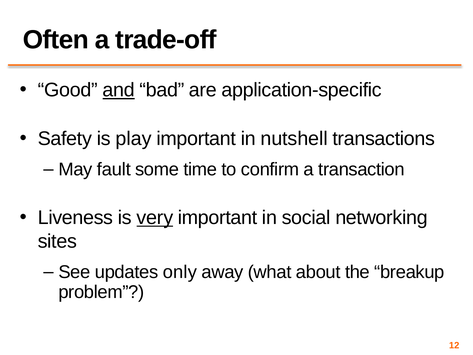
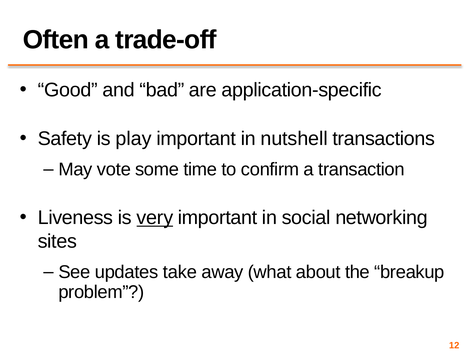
and underline: present -> none (119, 90)
fault: fault -> vote (114, 169)
only: only -> take (180, 272)
